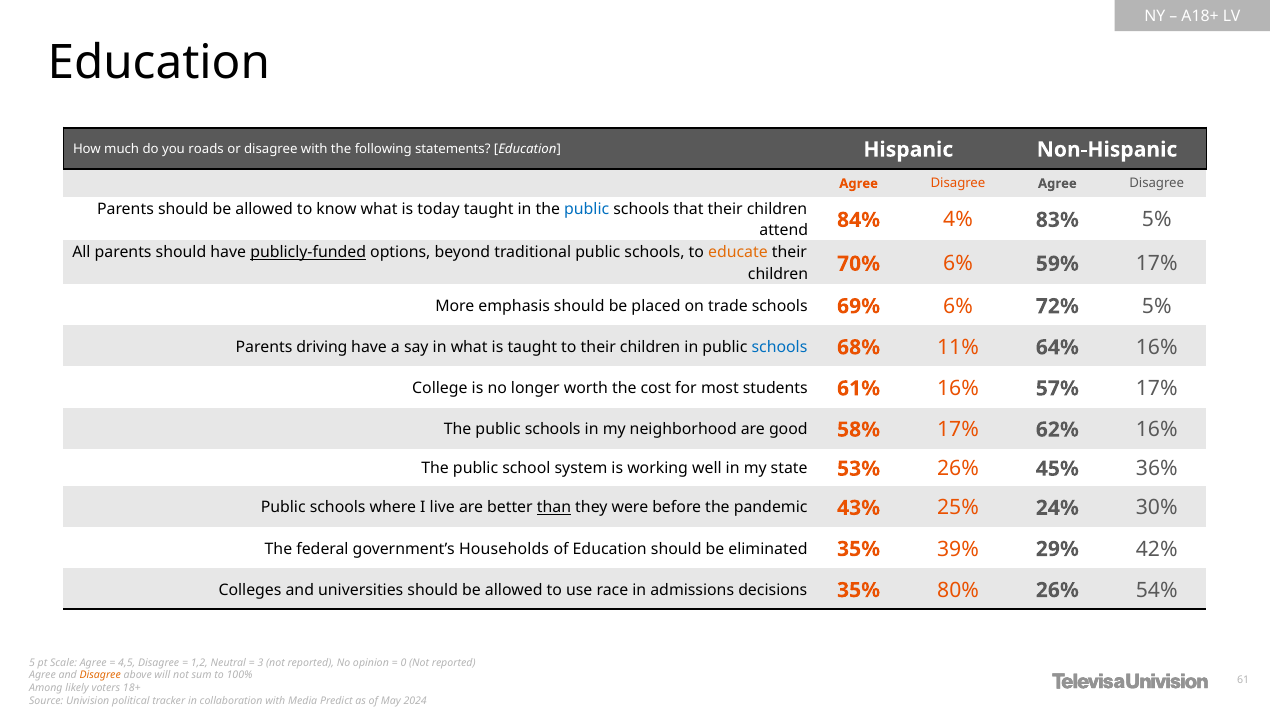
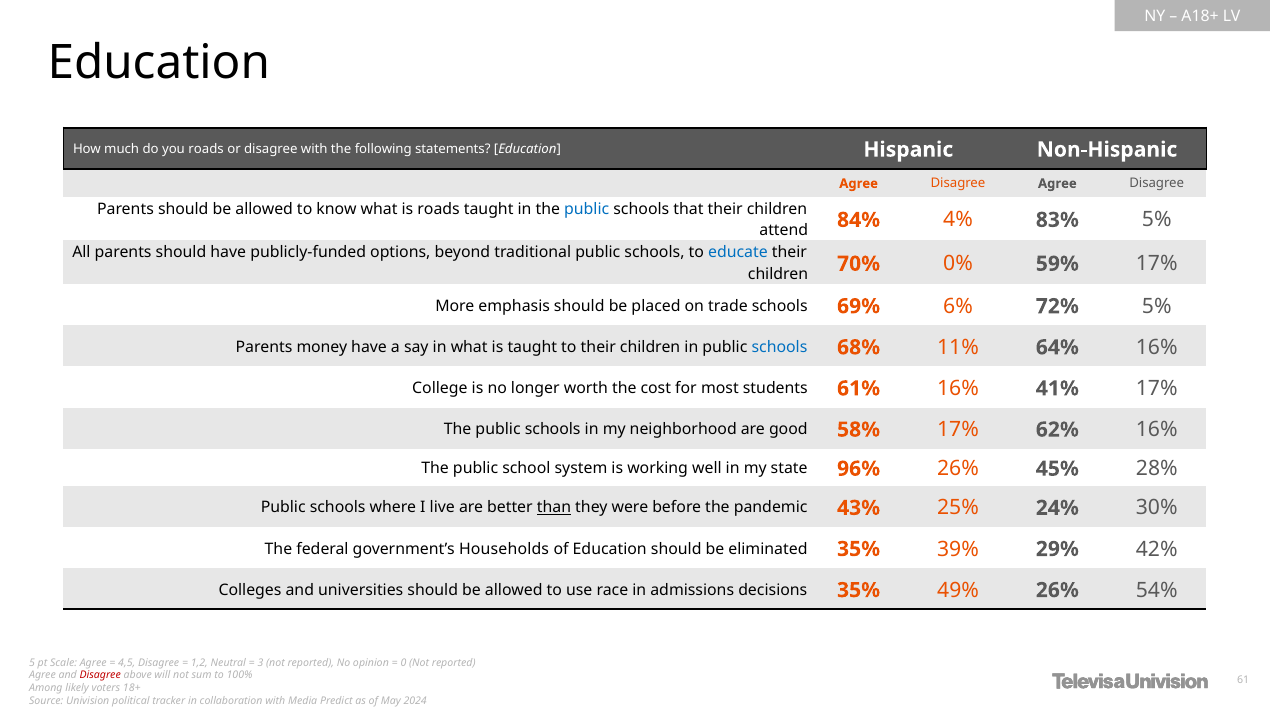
is today: today -> roads (439, 209)
publicly-funded underline: present -> none (308, 253)
educate colour: orange -> blue (738, 253)
70% 6%: 6% -> 0% (958, 264)
driving: driving -> money (322, 347)
57%: 57% -> 41% (1057, 389)
53%: 53% -> 96% (859, 469)
36%: 36% -> 28% (1157, 469)
80%: 80% -> 49% (958, 590)
Disagree colour: orange -> red (100, 676)
